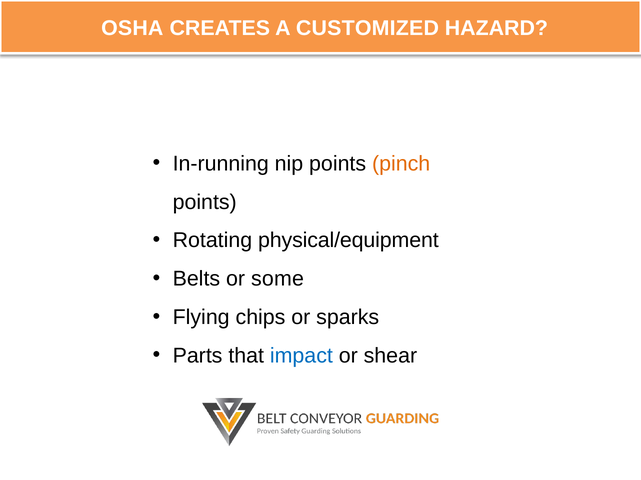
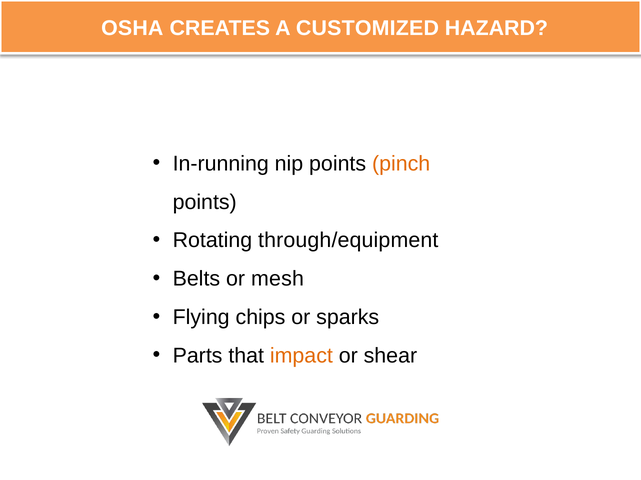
physical/equipment: physical/equipment -> through/equipment (348, 241)
some: some -> mesh (277, 279)
impact colour: blue -> orange (301, 356)
